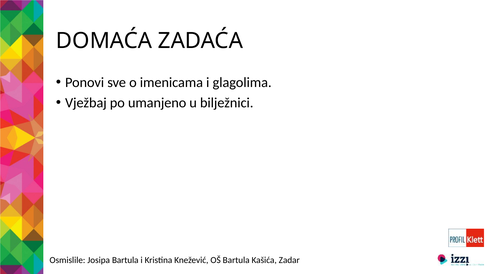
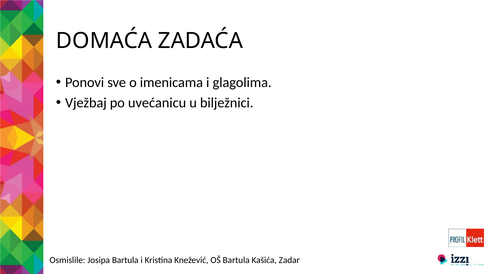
umanjeno: umanjeno -> uvećanicu (157, 103)
